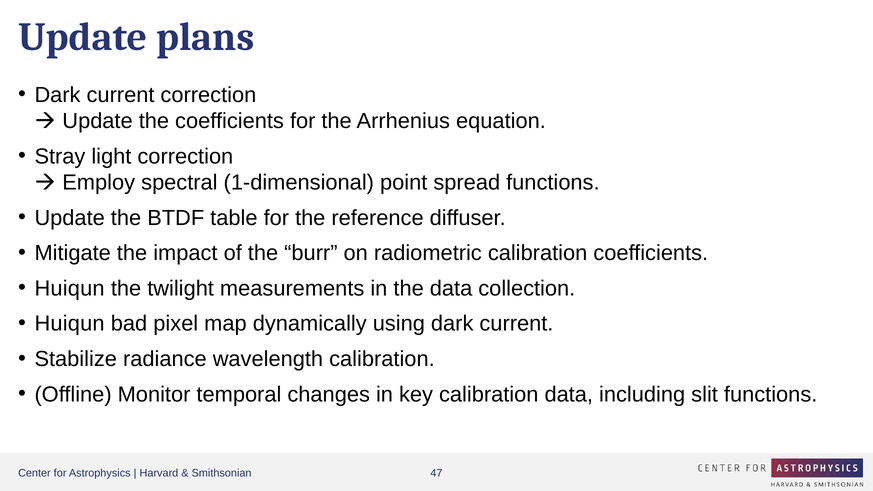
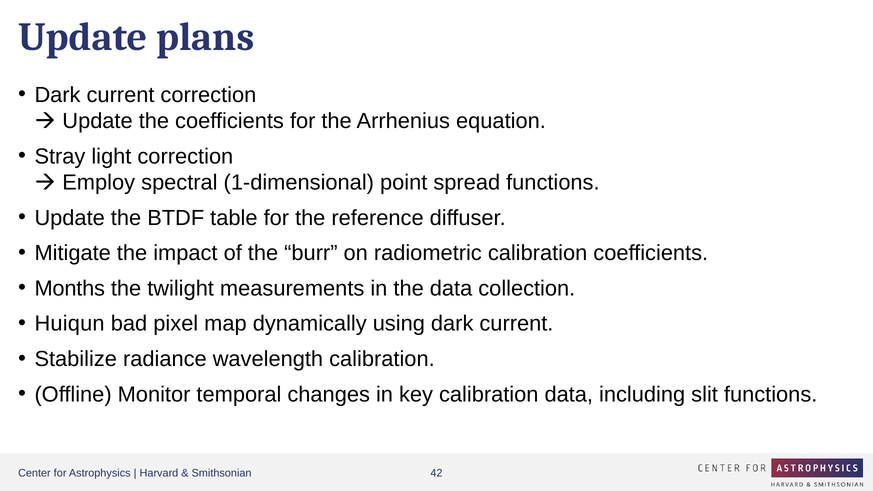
Huiqun: Huiqun -> Months (70, 289)
47: 47 -> 42 (436, 473)
